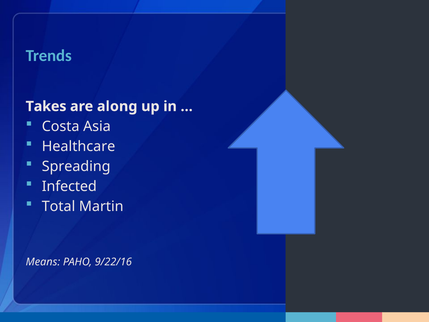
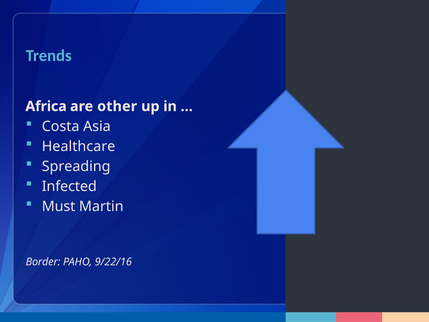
Takes: Takes -> Africa (46, 106)
along: along -> other (117, 106)
Total: Total -> Must (59, 206)
Means: Means -> Border (43, 262)
